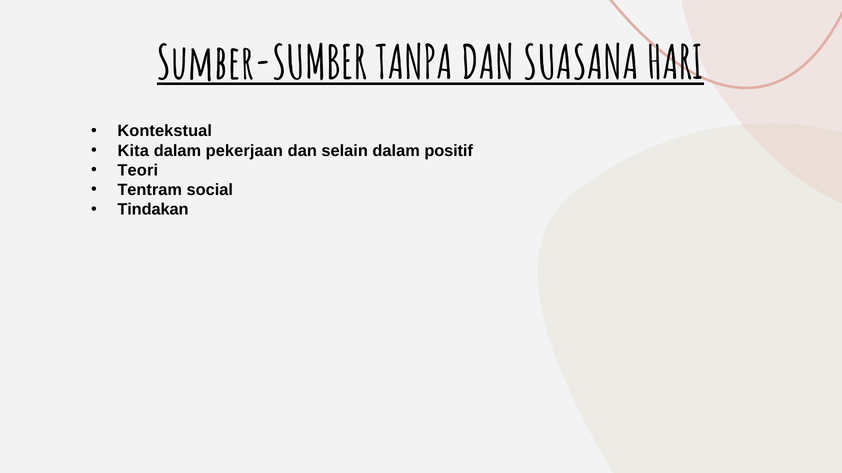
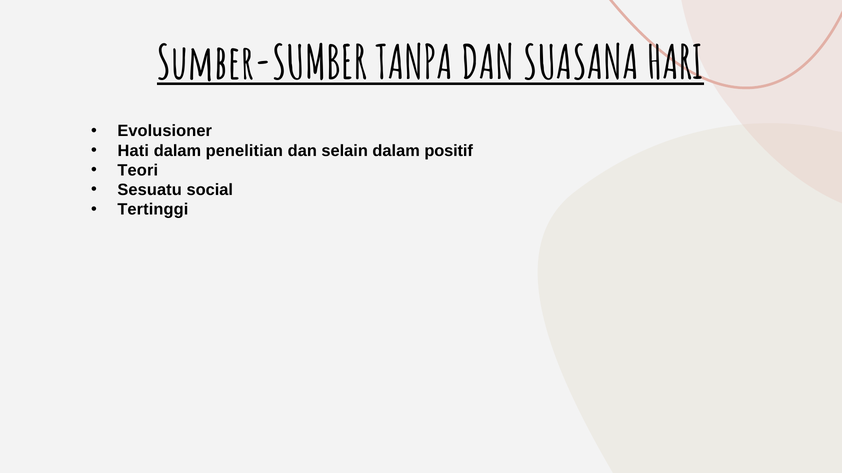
Kontekstual: Kontekstual -> Evolusioner (165, 131)
Kita: Kita -> Hati (133, 151)
pekerjaan: pekerjaan -> penelitian (244, 151)
Tentram: Tentram -> Sesuatu (150, 190)
Tindakan: Tindakan -> Tertinggi (153, 210)
